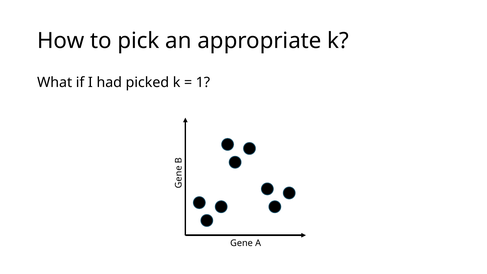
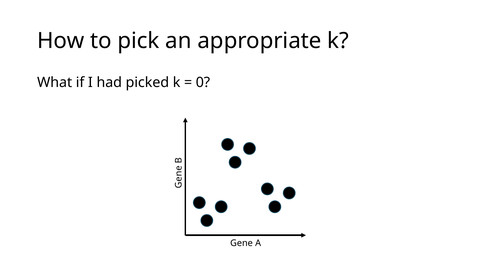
1: 1 -> 0 (203, 82)
